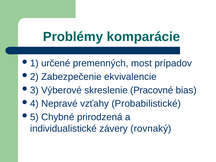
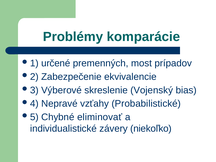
Pracovné: Pracovné -> Vojenský (152, 90)
prirodzená: prirodzená -> eliminovať (100, 117)
rovnaký: rovnaký -> niekoľko (151, 129)
